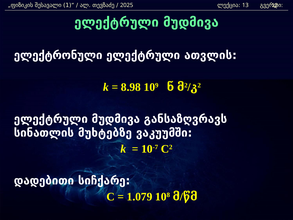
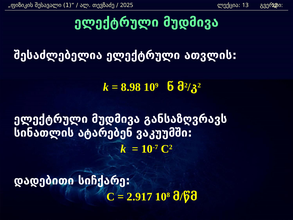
ელექტრონული: ელექტრონული -> შესაძლებელია (58, 55)
მუხტებზე: მუხტებზე -> ატარებენ (105, 133)
1.079: 1.079 -> 2.917 (140, 197)
